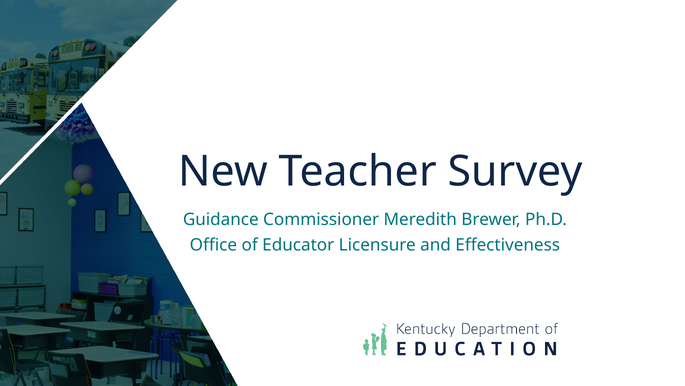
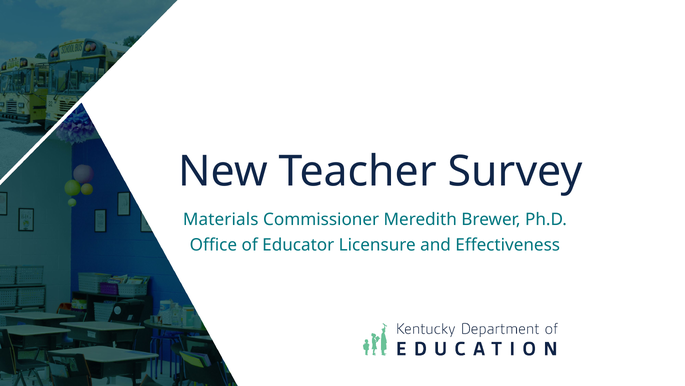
Guidance: Guidance -> Materials (221, 219)
